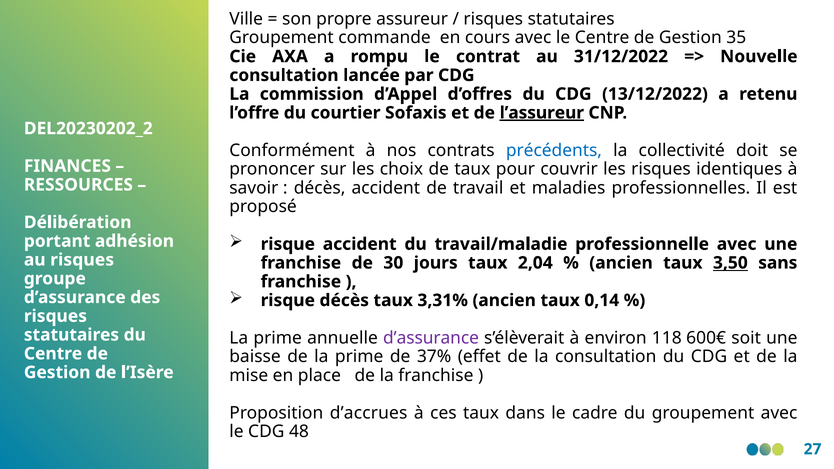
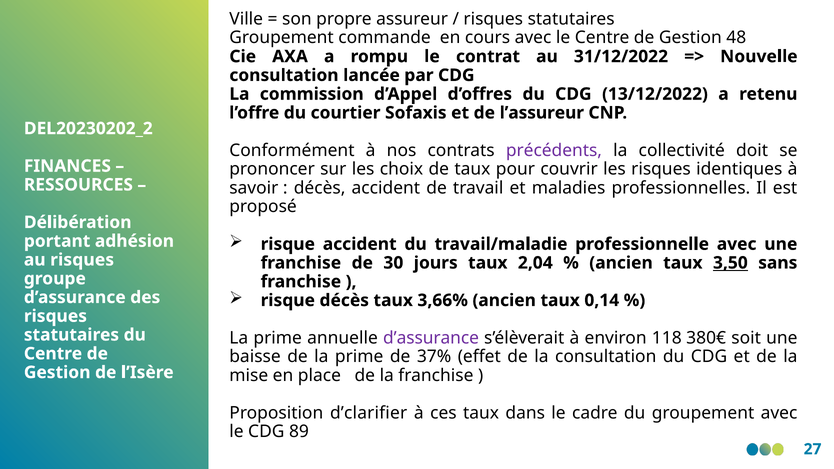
35: 35 -> 48 (736, 38)
l’assureur underline: present -> none (542, 113)
précédents colour: blue -> purple (554, 150)
3,31%: 3,31% -> 3,66% (443, 300)
600€: 600€ -> 380€ (706, 338)
d’accrues: d’accrues -> d’clarifier (369, 413)
48: 48 -> 89 (299, 432)
